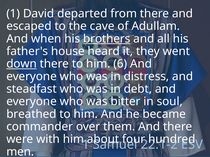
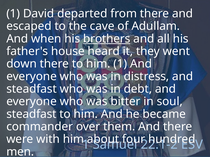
down underline: present -> none (22, 64)
him 6: 6 -> 1 (120, 64)
breathed: breathed -> steadfast (31, 114)
